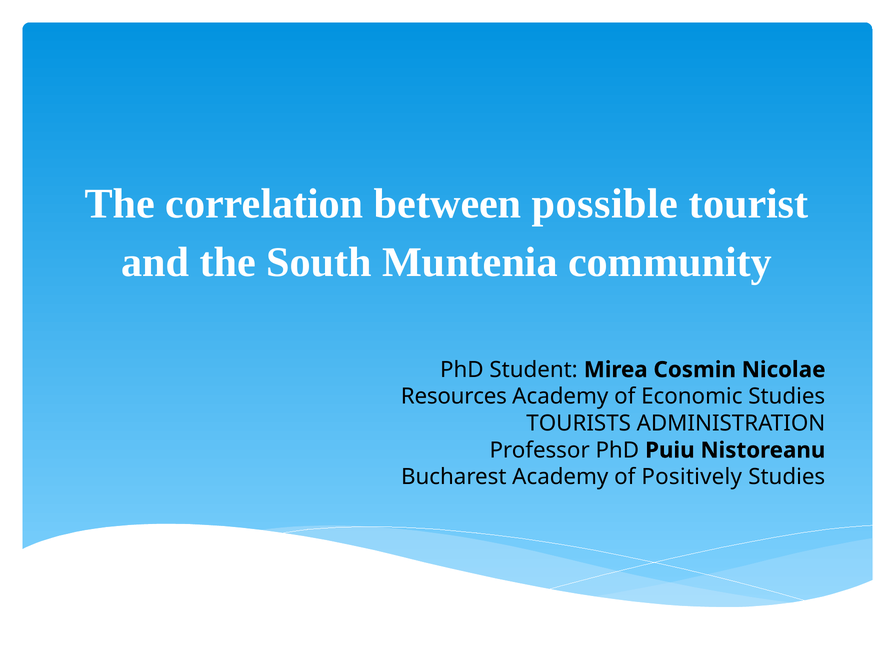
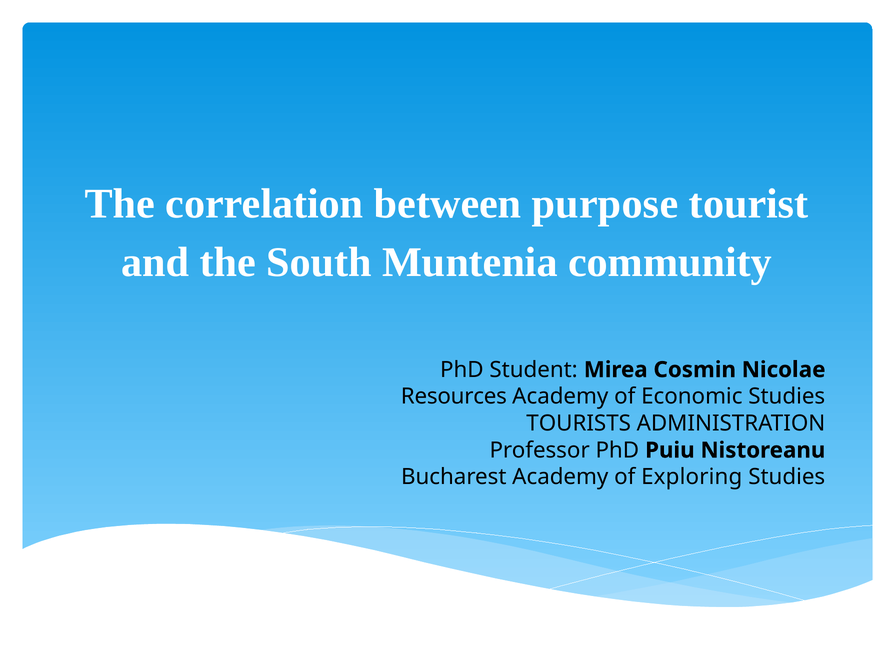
possible: possible -> purpose (605, 204)
Positively: Positively -> Exploring (692, 477)
